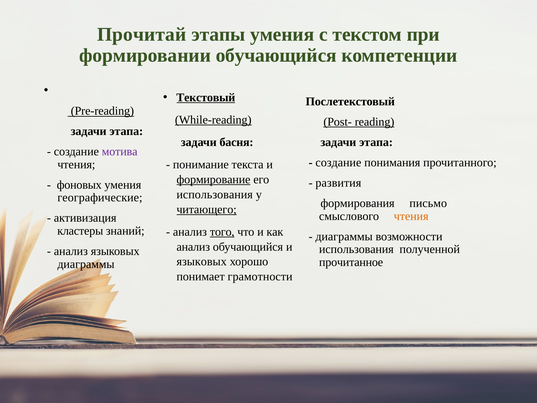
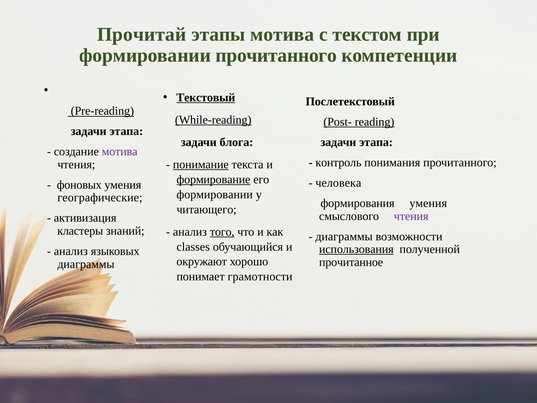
этапы умения: умения -> мотива (282, 35)
формировании обучающийся: обучающийся -> прочитанного (276, 55)
басня: басня -> блога (236, 142)
создание: создание -> контроль (338, 162)
понимание underline: none -> present (201, 165)
развития: развития -> человека (338, 183)
использования: использования -> формировании (215, 194)
формирования письмо: письмо -> умения (428, 203)
читающего underline: present -> none (207, 209)
чтения colour: orange -> purple (411, 216)
анализ: анализ -> classes (193, 247)
использования underline: none -> present (356, 249)
языковых: языковых -> окружают (202, 262)
